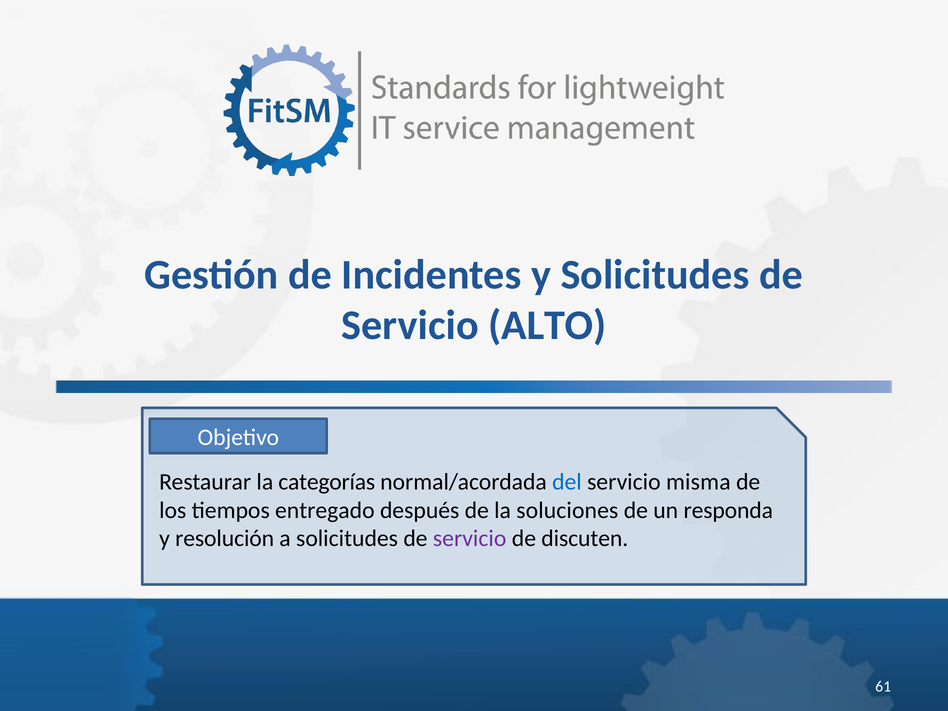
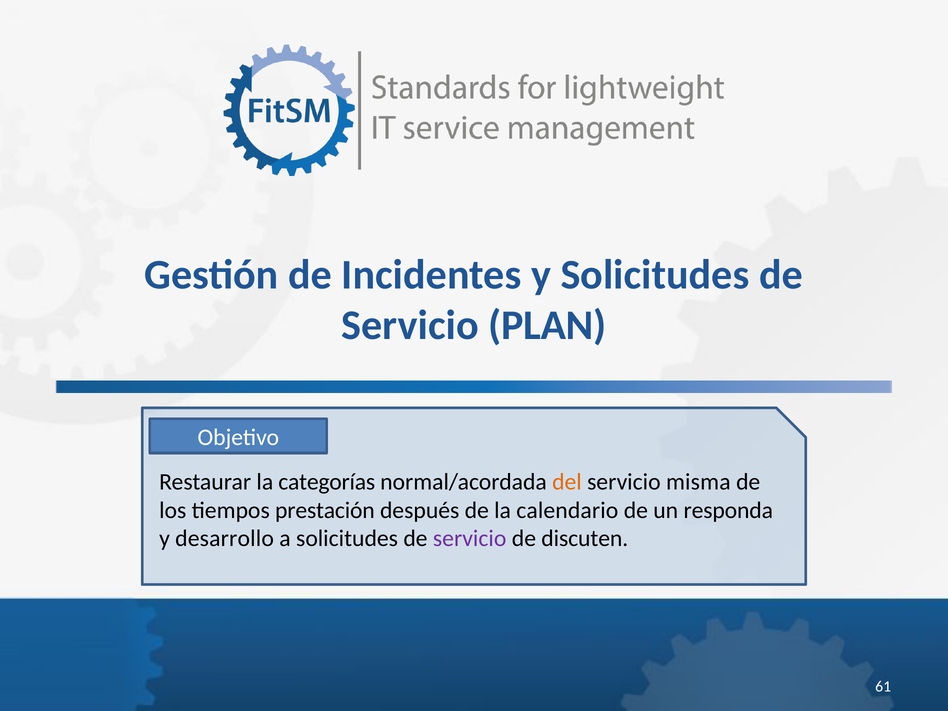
ALTO: ALTO -> PLAN (547, 325)
del colour: blue -> orange (567, 482)
entregado: entregado -> prestación (325, 510)
soluciones: soluciones -> calendario (567, 510)
resolución: resolución -> desarrollo (225, 539)
